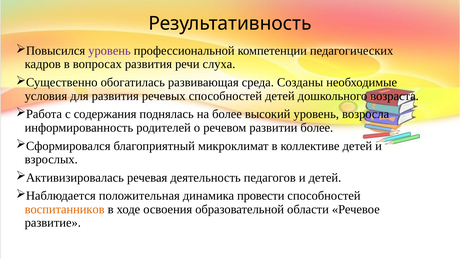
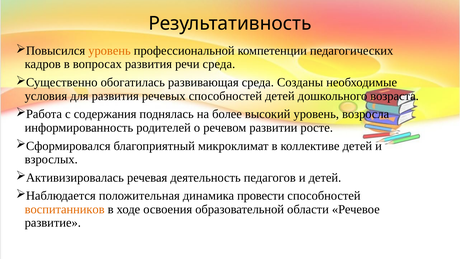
уровень colour: purple -> orange (110, 51)
речи слуха: слуха -> среда (219, 64)
развитии более: более -> росте (317, 128)
